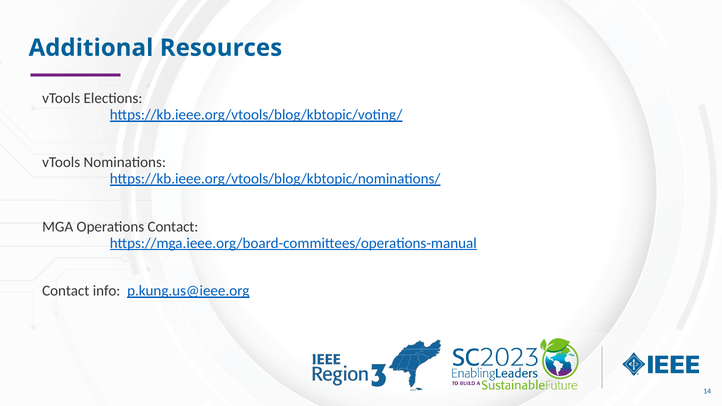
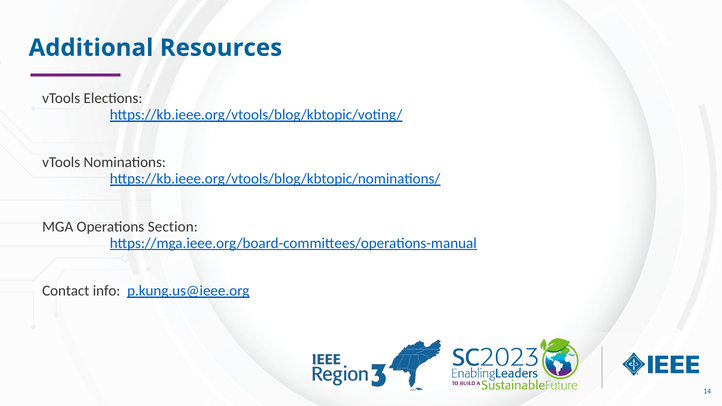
Operations Contact: Contact -> Section (173, 227)
